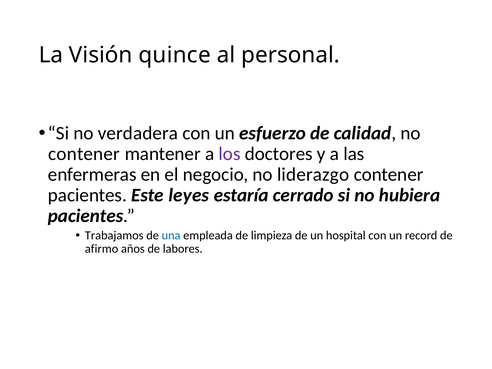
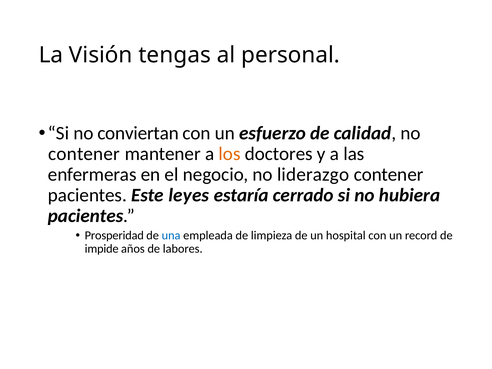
quince: quince -> tengas (175, 55)
verdadera: verdadera -> conviertan (138, 133)
los colour: purple -> orange (230, 154)
Trabajamos: Trabajamos -> Prosperidad (114, 236)
afirmo: afirmo -> impide (102, 249)
